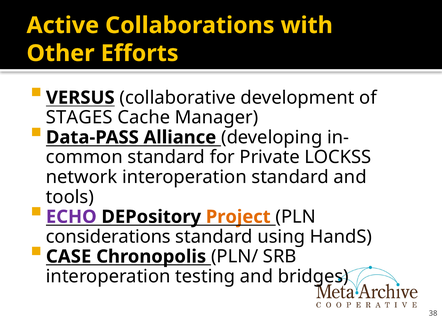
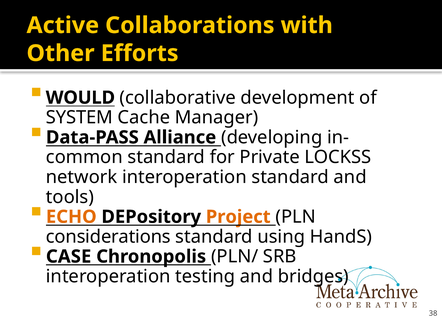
VERSUS: VERSUS -> WOULD (80, 98)
STAGES: STAGES -> SYSTEM (79, 118)
ECHO colour: purple -> orange (71, 217)
